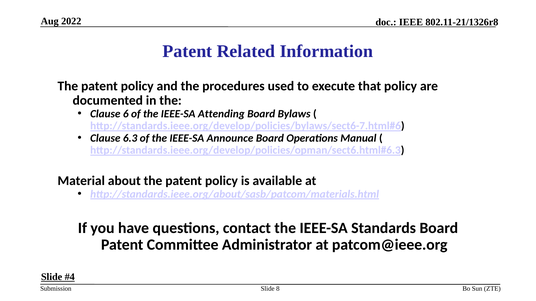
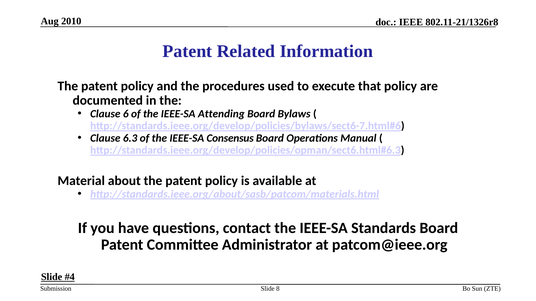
2022: 2022 -> 2010 (71, 21)
Announce: Announce -> Consensus (230, 138)
